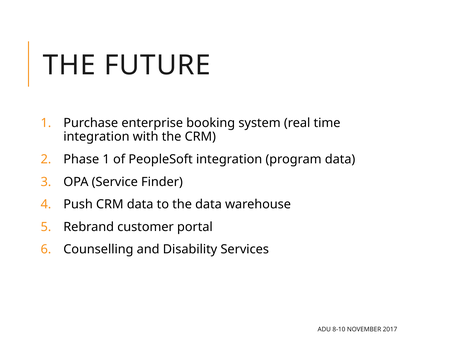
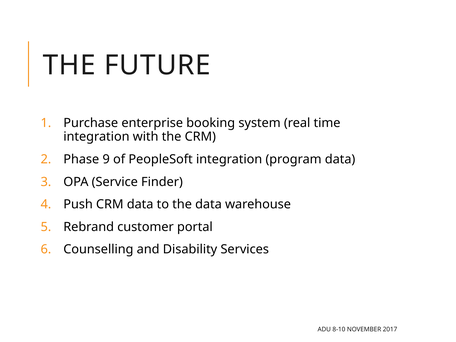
Phase 1: 1 -> 9 (106, 159)
